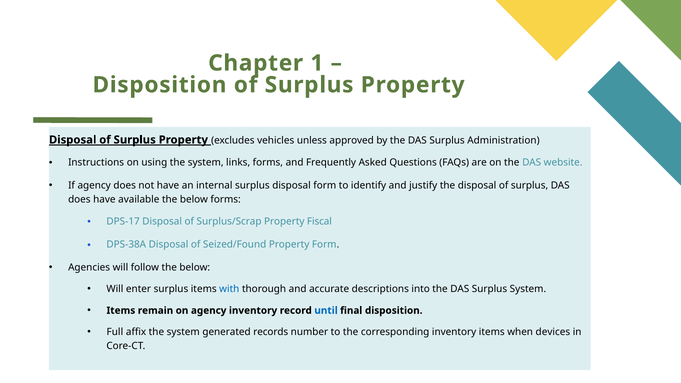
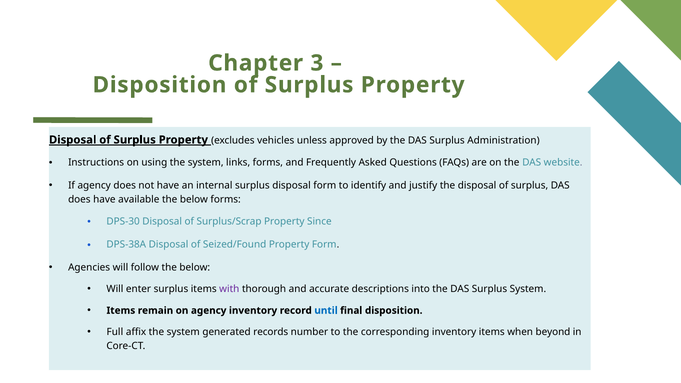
1: 1 -> 3 (317, 63)
DPS-17: DPS-17 -> DPS-30 (123, 221)
Fiscal: Fiscal -> Since (319, 221)
with colour: blue -> purple (229, 289)
devices: devices -> beyond (553, 332)
